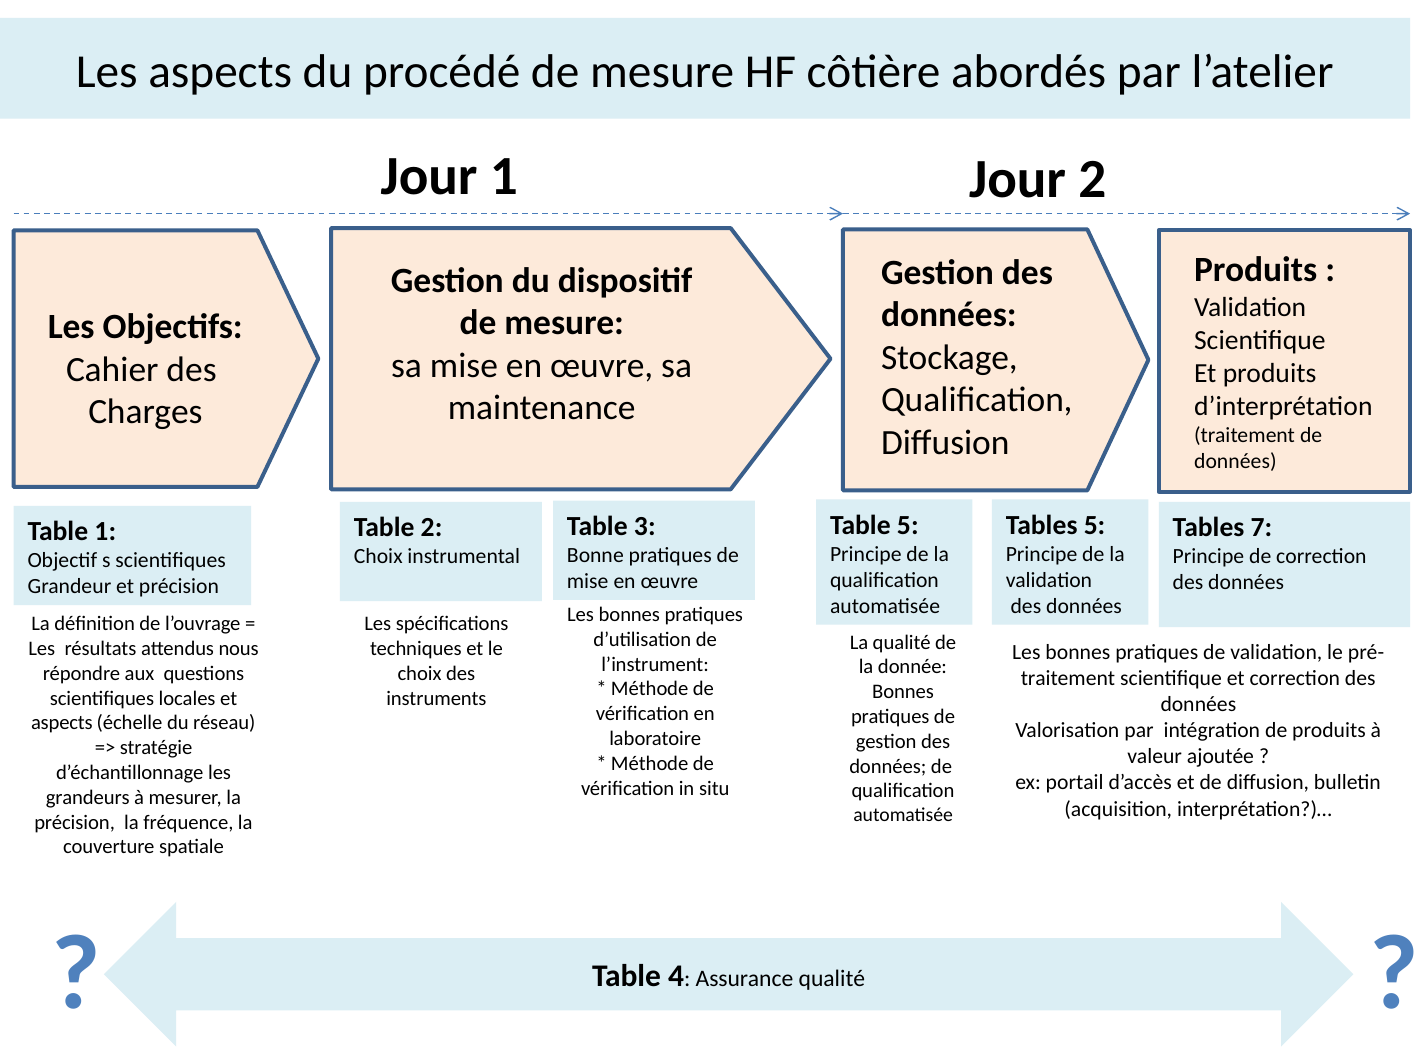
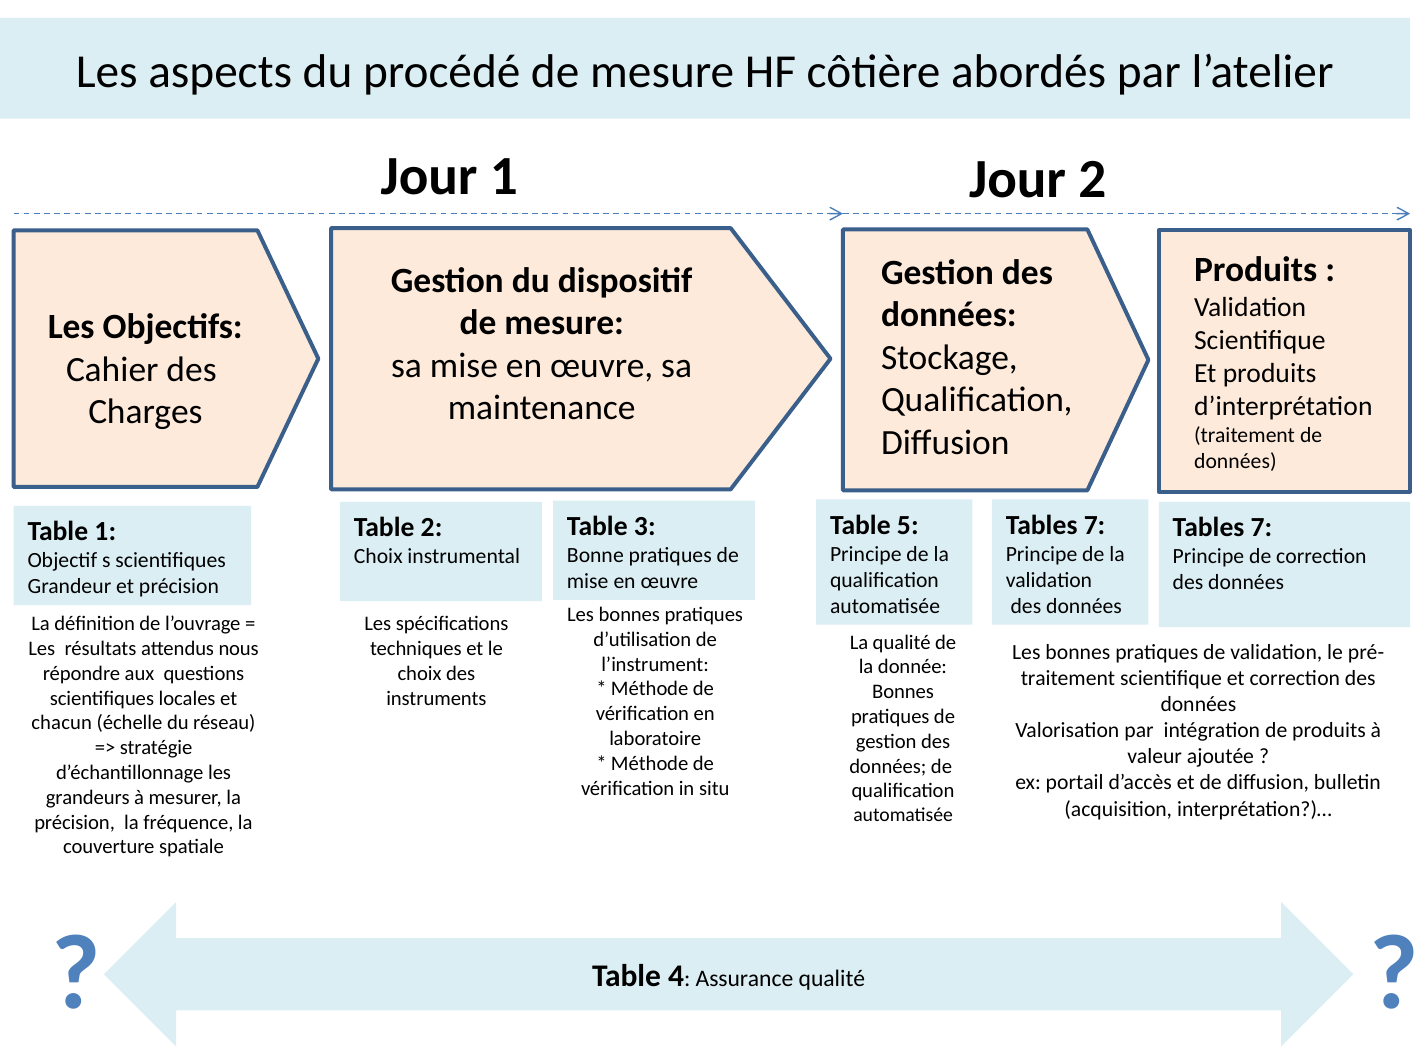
5: 5 -> 7 (1095, 525)
aspects: aspects -> chacun (62, 723)
